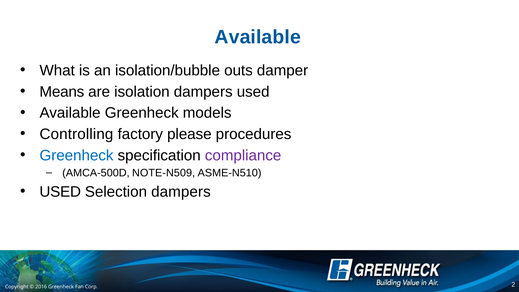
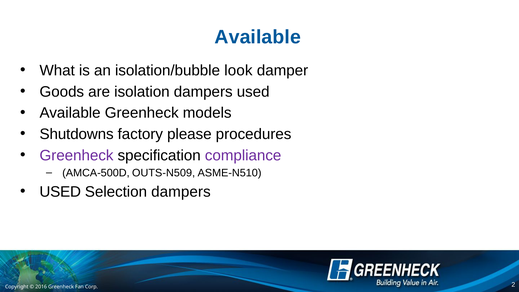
outs: outs -> look (238, 70)
Means: Means -> Goods (62, 92)
Controlling: Controlling -> Shutdowns (77, 134)
Greenheck colour: blue -> purple (77, 155)
NOTE-N509: NOTE-N509 -> OUTS-N509 (164, 173)
